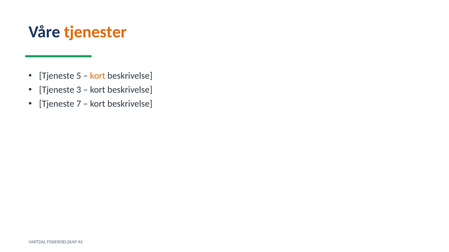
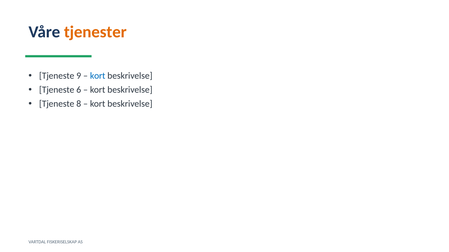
5: 5 -> 9 (79, 76)
kort colour: orange -> blue (98, 76)
3: 3 -> 6 (79, 90)
7: 7 -> 8 (79, 104)
